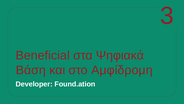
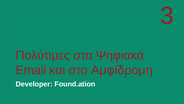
Beneficial: Beneficial -> Πολύτιμες (43, 55)
Βάση: Βάση -> Email (31, 70)
